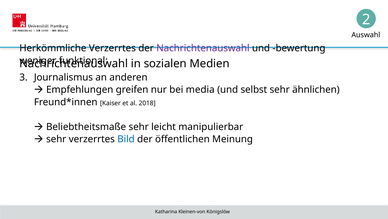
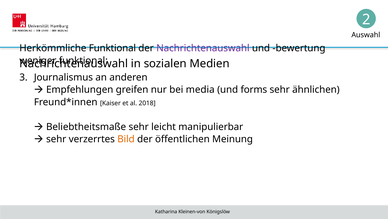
Herkömmliche Verzerrtes: Verzerrtes -> Funktional (112, 48)
selbst: selbst -> forms (254, 89)
Bild colour: blue -> orange (126, 139)
